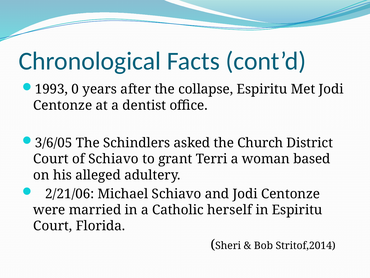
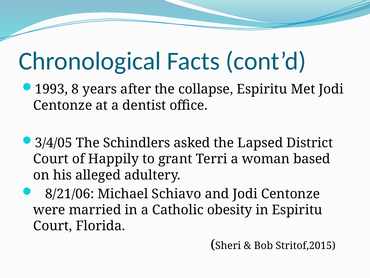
0: 0 -> 8 (75, 89)
3/6/05: 3/6/05 -> 3/4/05 (54, 143)
Church: Church -> Lapsed (260, 143)
of Schiavo: Schiavo -> Happily (114, 159)
2/21/06: 2/21/06 -> 8/21/06 (70, 194)
herself: herself -> obesity (230, 210)
Stritof,2014: Stritof,2014 -> Stritof,2015 (306, 245)
